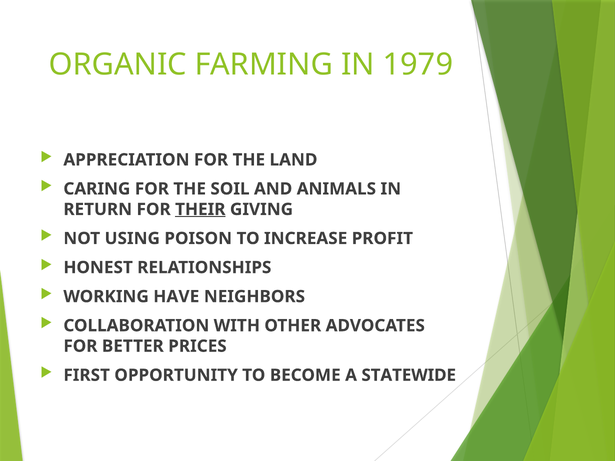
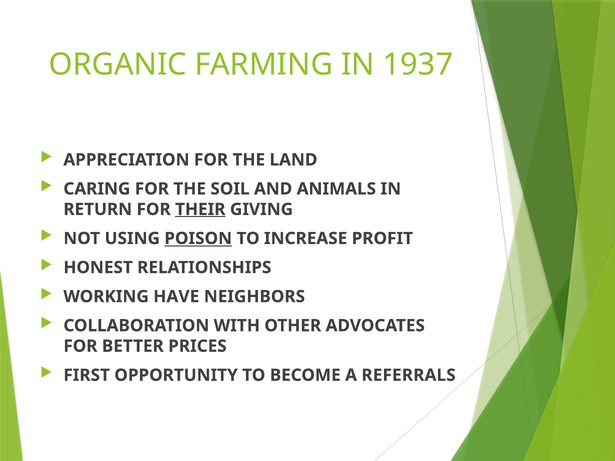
1979: 1979 -> 1937 (418, 65)
POISON underline: none -> present (198, 239)
STATEWIDE: STATEWIDE -> REFERRALS (409, 375)
